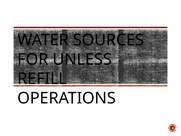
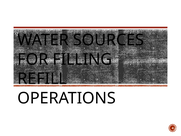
UNLESS: UNLESS -> FILLING (82, 59)
